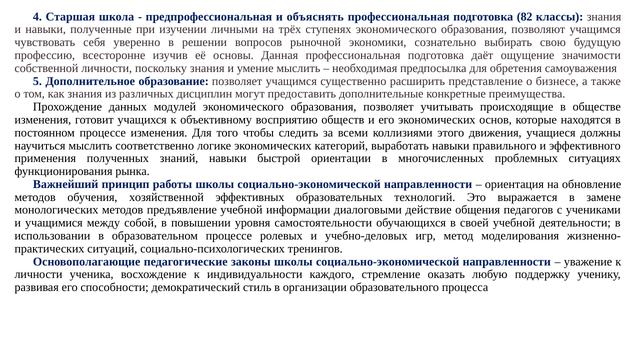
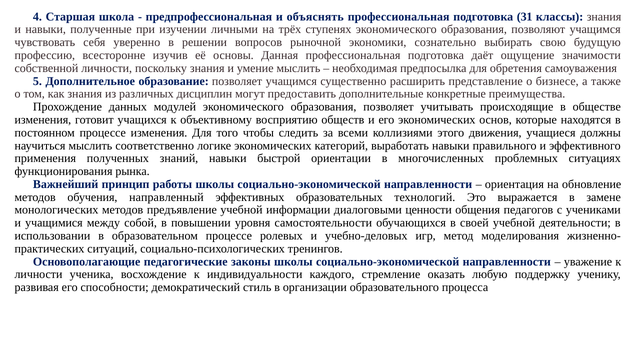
82: 82 -> 31 (525, 17)
хозяйственной: хозяйственной -> направленный (166, 197)
действие: действие -> ценности (429, 210)
